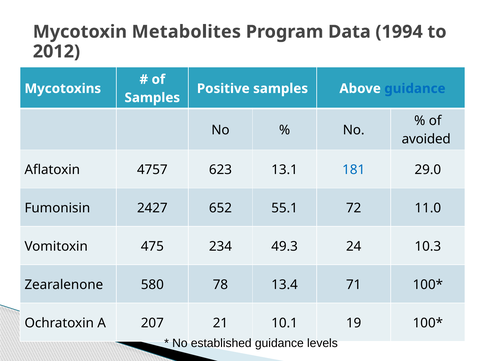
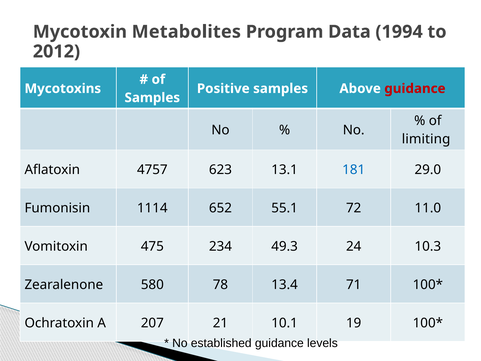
guidance colour: blue -> red (415, 89)
avoided: avoided -> limiting (426, 139)
2427: 2427 -> 1114 (152, 208)
